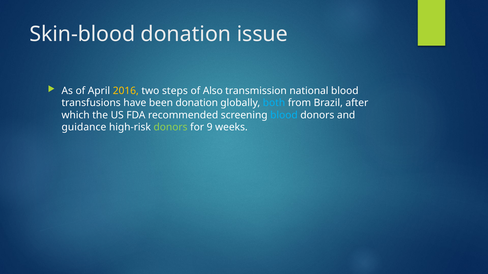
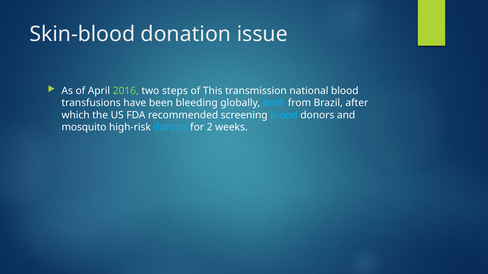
2016 colour: yellow -> light green (126, 91)
Also: Also -> This (213, 91)
been donation: donation -> bleeding (197, 103)
guidance: guidance -> mosquito (84, 127)
donors colour: light green -> light blue (171, 127)
9: 9 -> 2 (210, 127)
